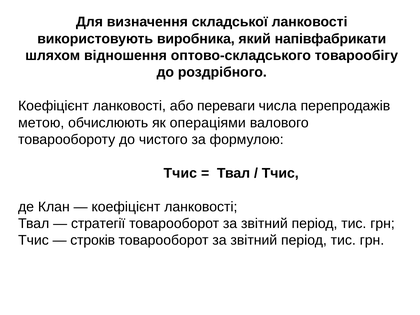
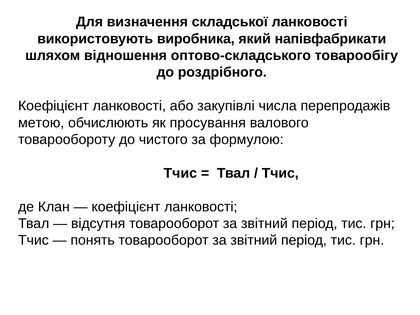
переваги: переваги -> закупівлі (226, 106)
операціями: операціями -> просування (208, 123)
стратегії: стратегії -> відсутня (98, 224)
строків: строків -> понять (93, 240)
